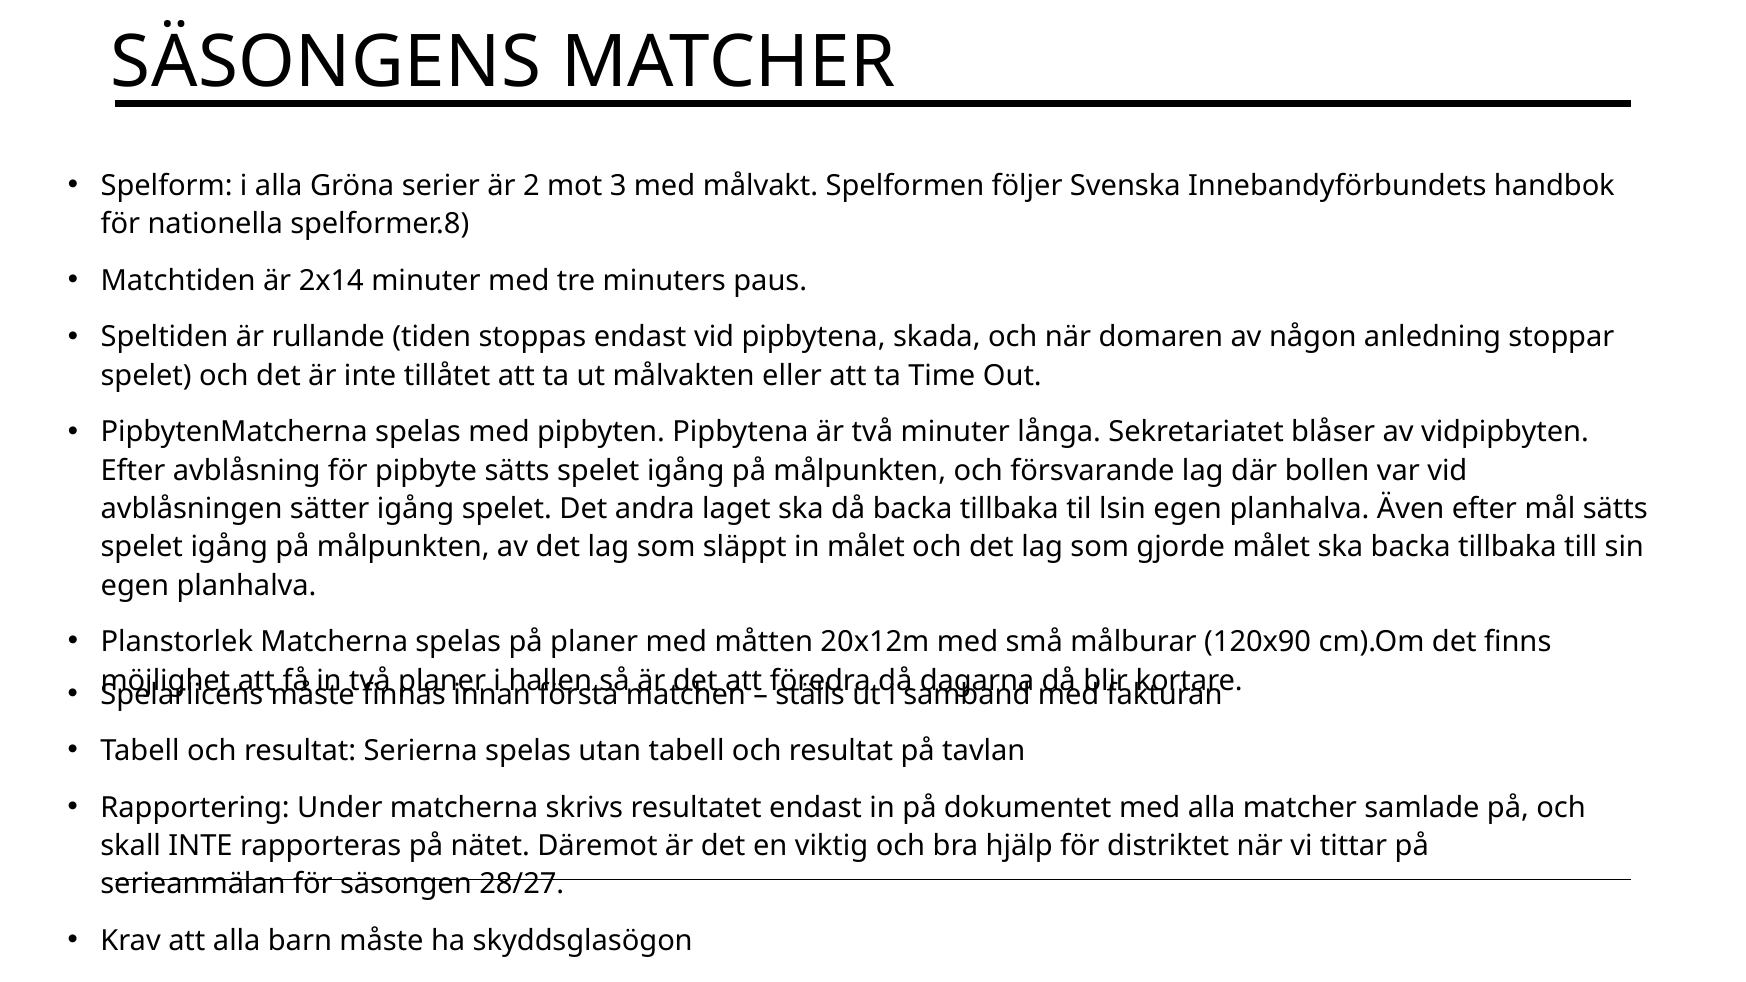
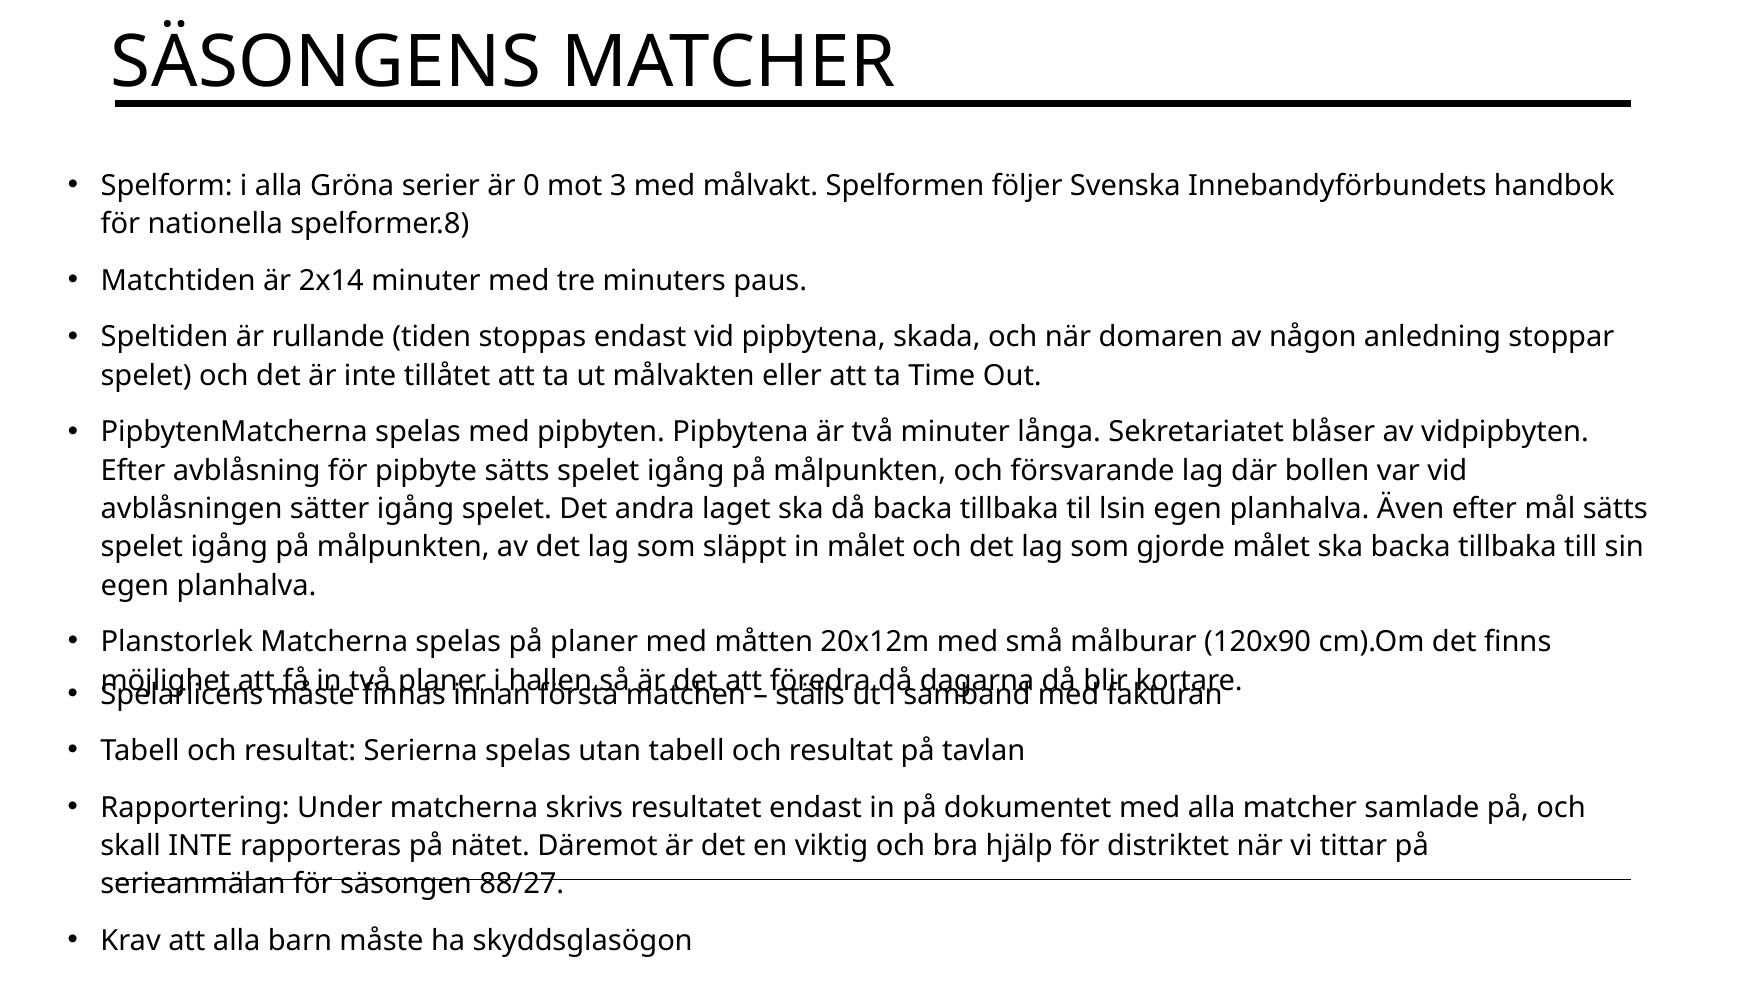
2: 2 -> 0 (531, 186)
28/27: 28/27 -> 88/27 (522, 884)
